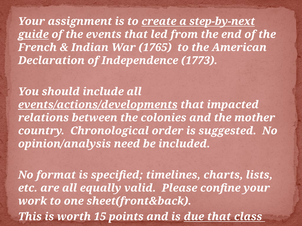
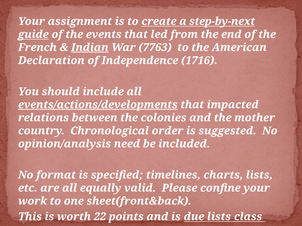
Indian underline: none -> present (90, 48)
1765: 1765 -> 7763 (155, 48)
1773: 1773 -> 1716 (199, 61)
15: 15 -> 22 (100, 217)
due that: that -> lists (219, 217)
